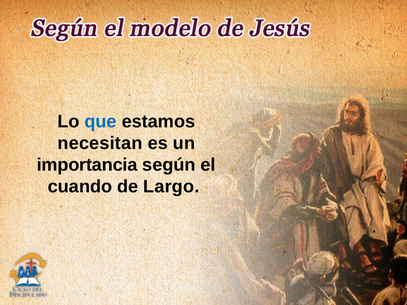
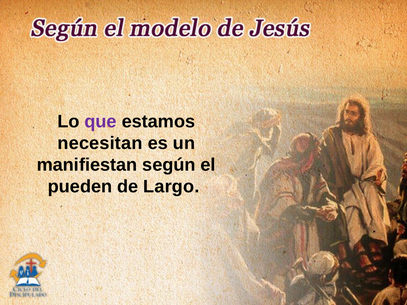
que colour: blue -> purple (101, 122)
importancia: importancia -> manifiestan (87, 165)
cuando: cuando -> pueden (80, 187)
